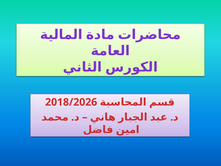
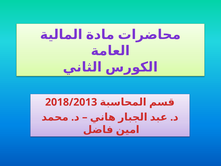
2018/2026: 2018/2026 -> 2018/2013 (71, 102)
